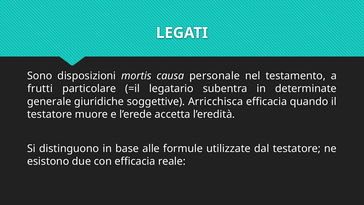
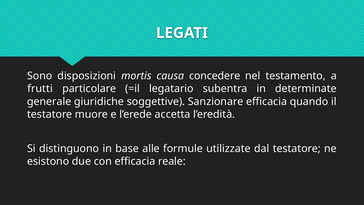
personale: personale -> concedere (215, 76)
Arricchisca: Arricchisca -> Sanzionare (216, 101)
